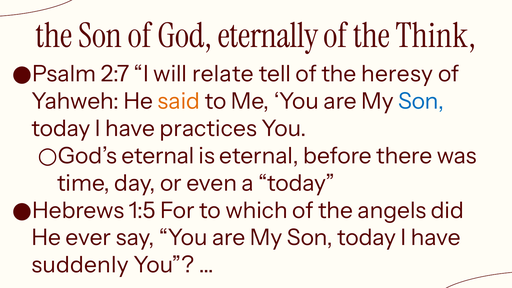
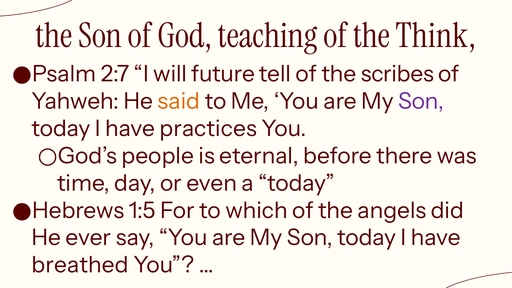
eternally: eternally -> teaching (268, 36)
relate: relate -> future (223, 74)
heresy: heresy -> scribes (397, 74)
Son colour: blue -> purple (421, 101)
God’s eternal: eternal -> people (158, 156)
suddenly: suddenly -> breathed (80, 265)
